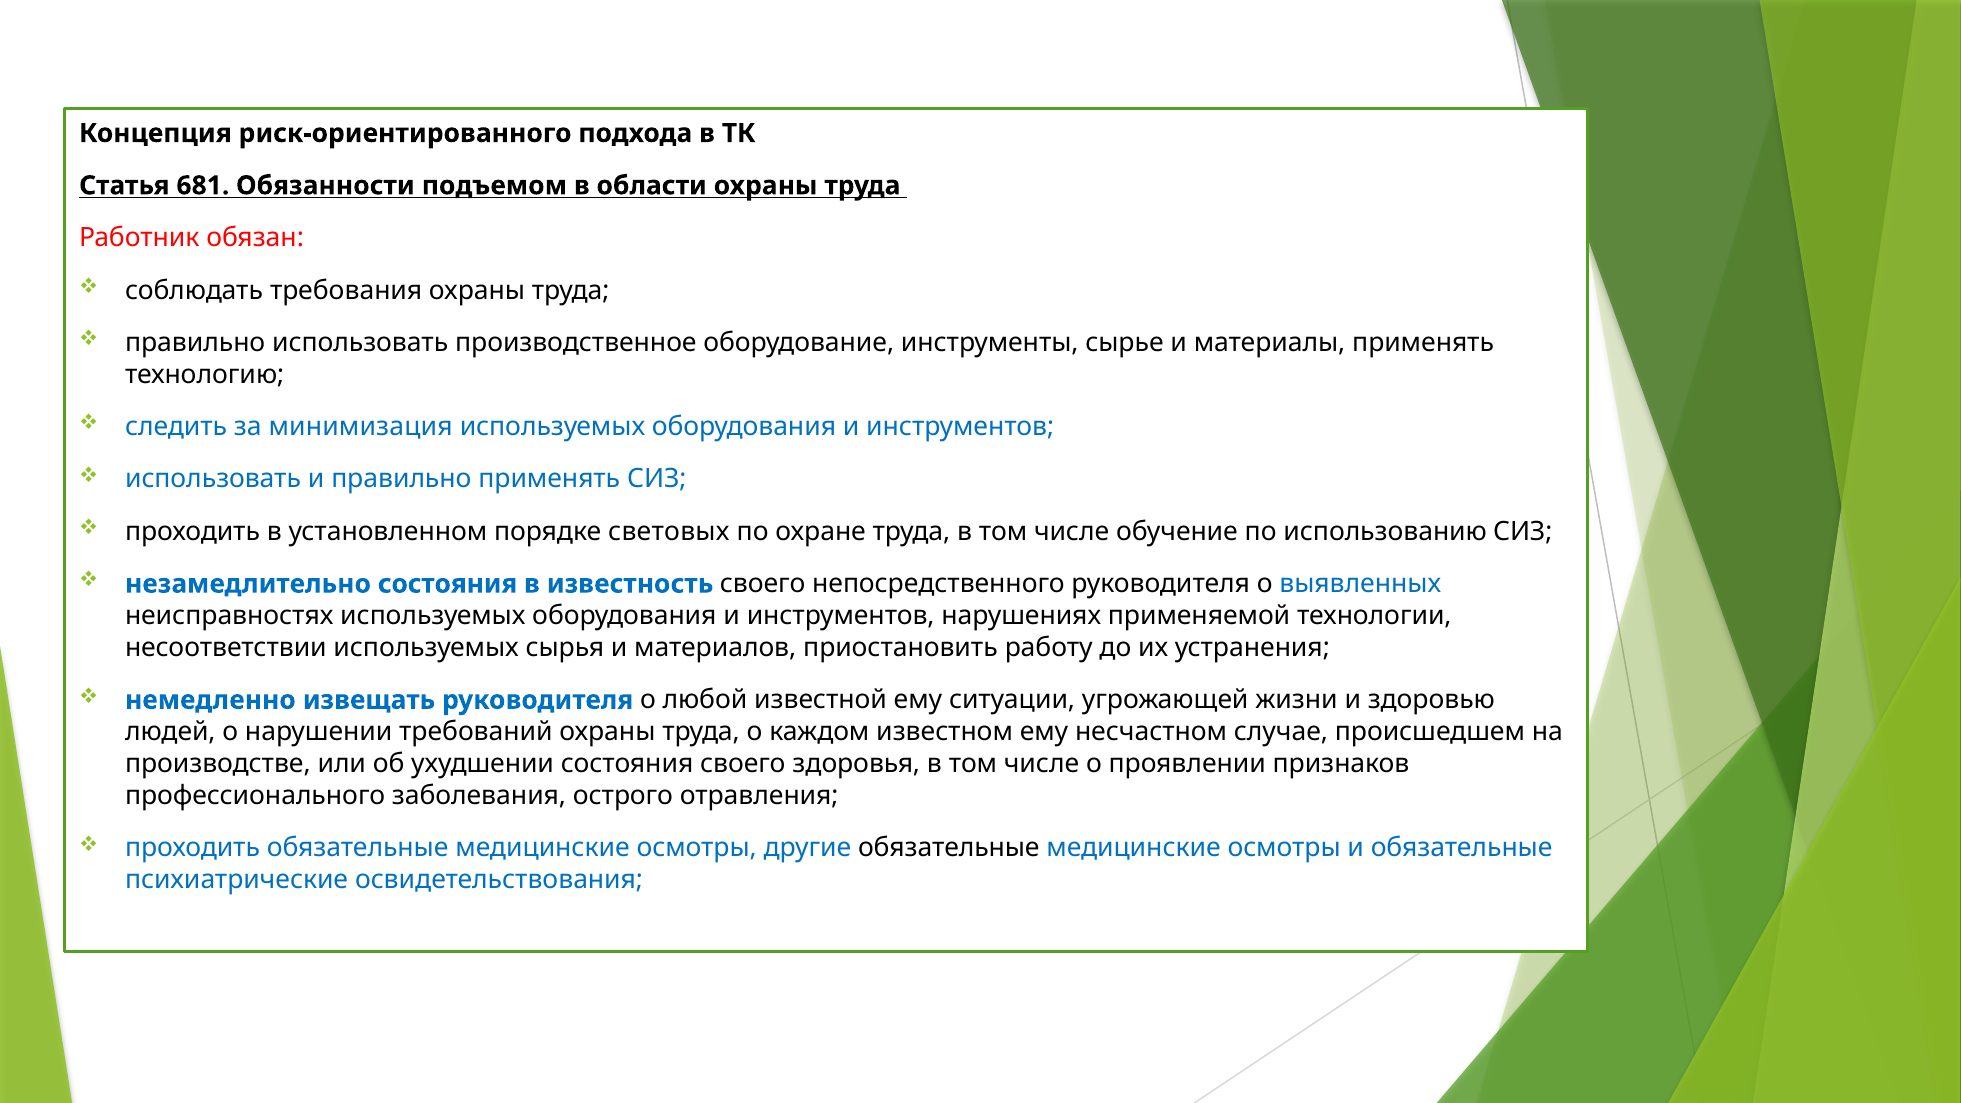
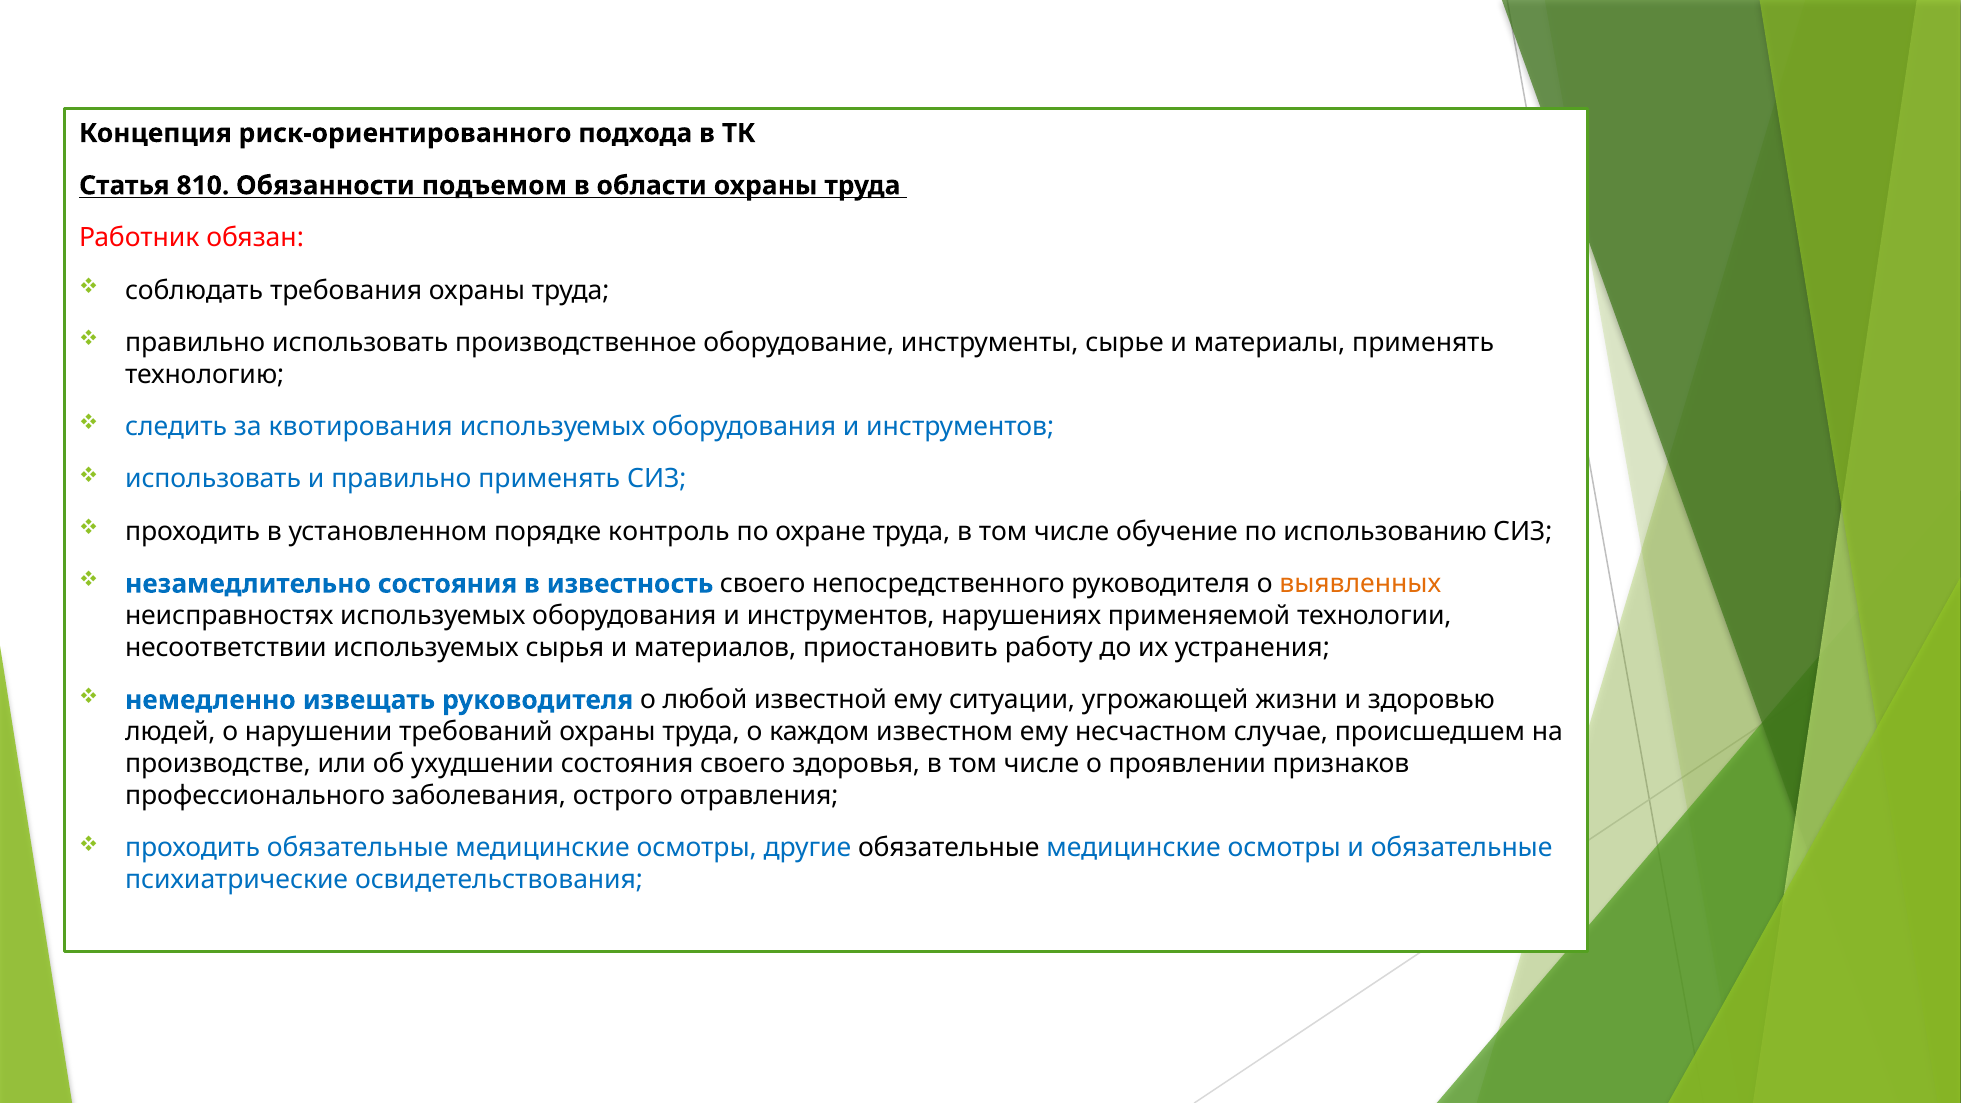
681: 681 -> 810 (203, 186)
минимизация: минимизация -> квотирования (361, 427)
световых: световых -> контроль (669, 532)
выявленных colour: blue -> orange (1360, 584)
